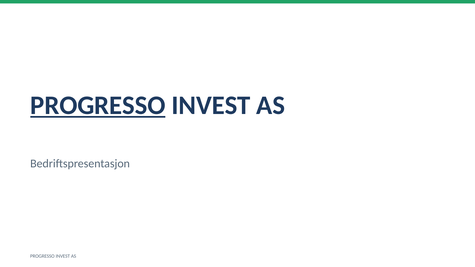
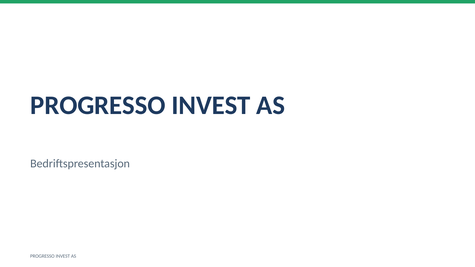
PROGRESSO underline: present -> none (98, 105)
